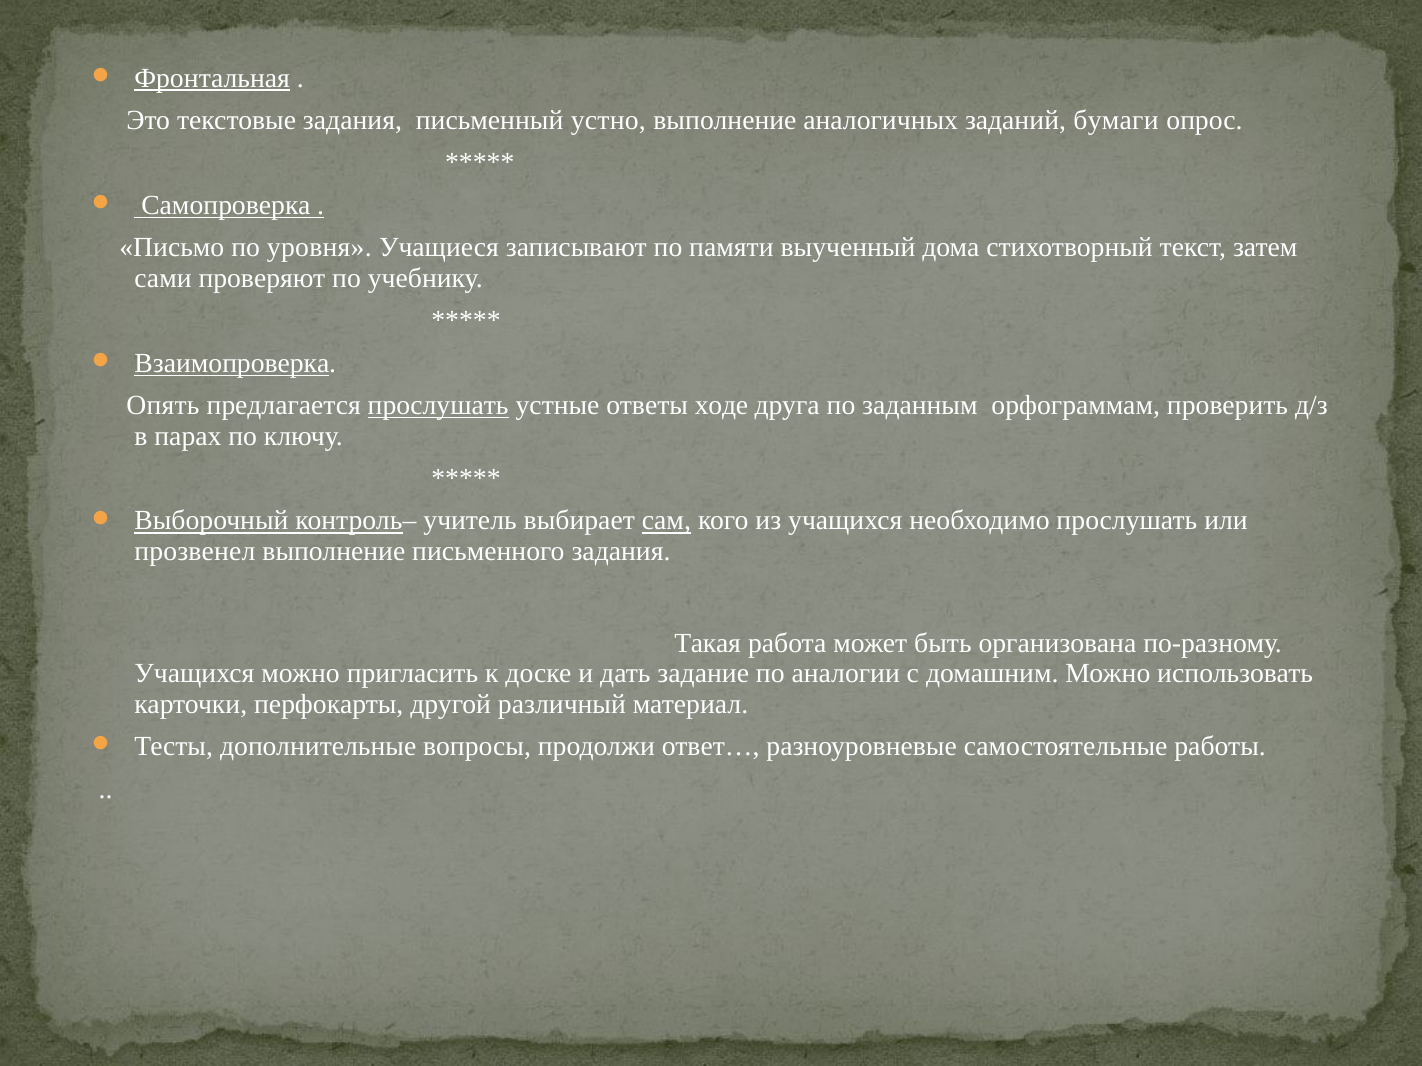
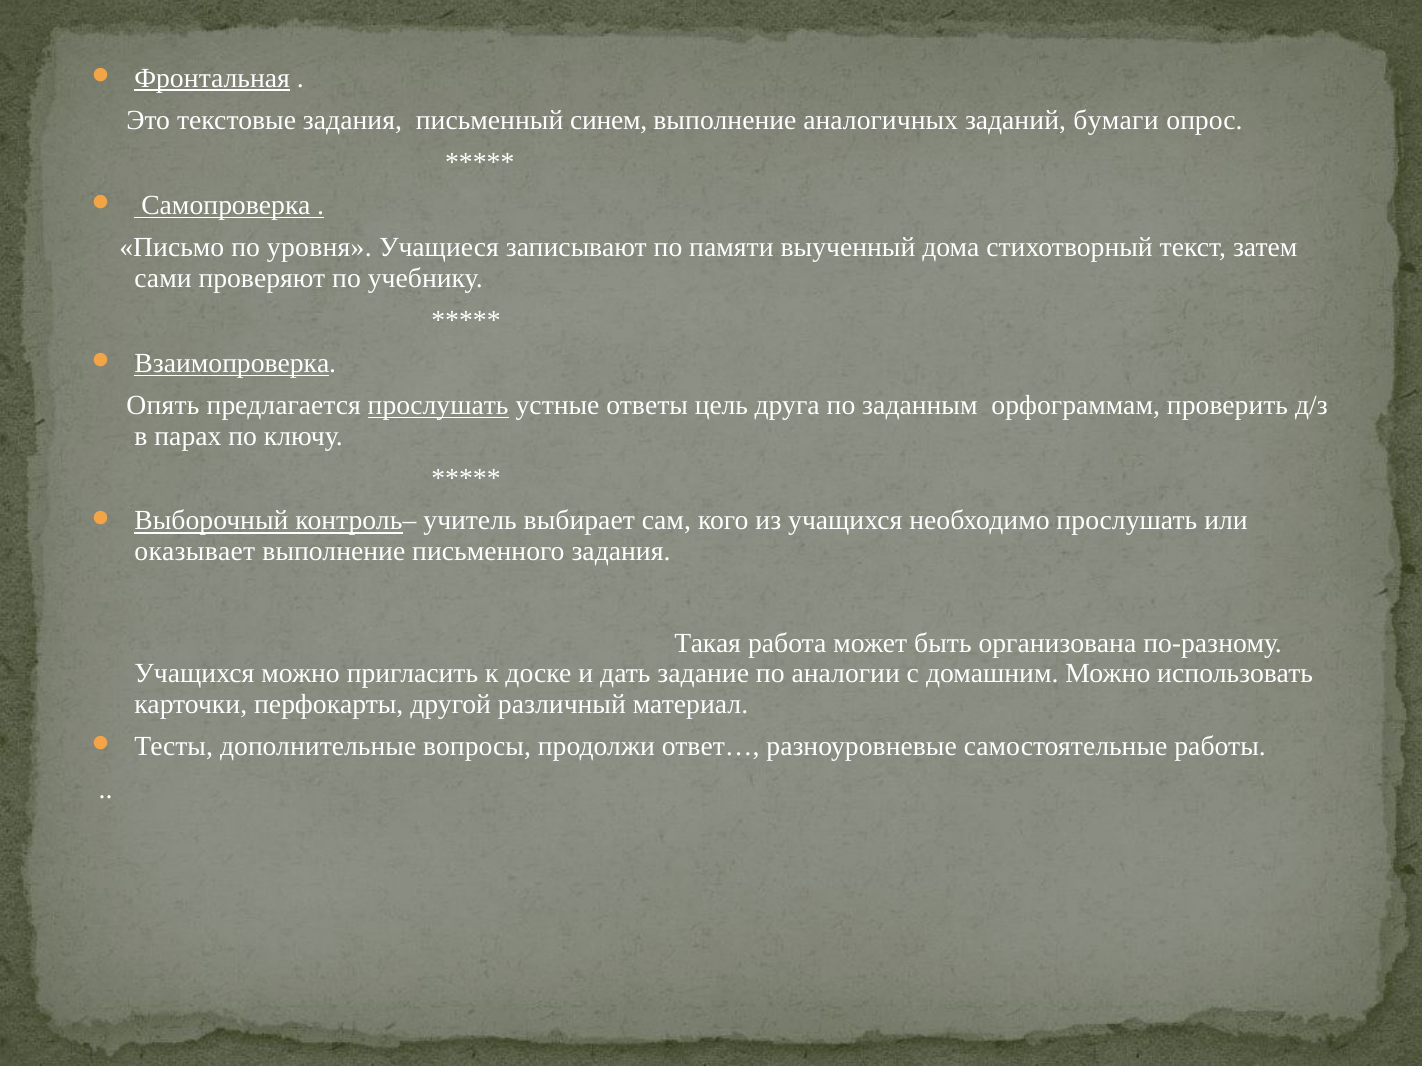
устно: устно -> синем (609, 120)
ходе: ходе -> цель (721, 406)
сам underline: present -> none (666, 521)
прозвенел: прозвенел -> оказывает (195, 552)
